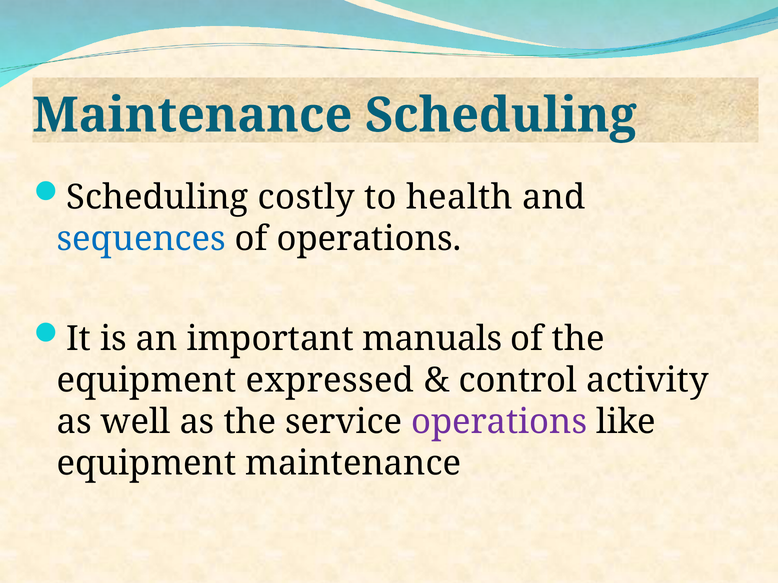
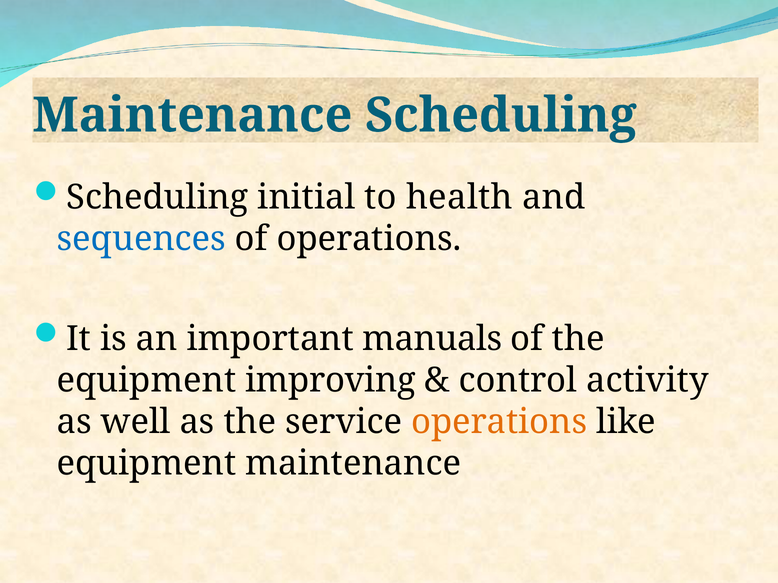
costly: costly -> initial (306, 197)
expressed: expressed -> improving (330, 381)
operations colour: purple -> orange (499, 422)
